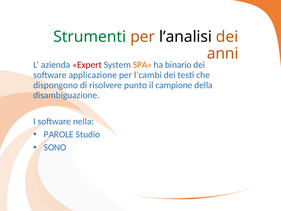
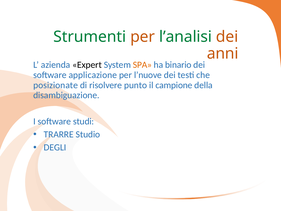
l’analisi colour: black -> green (186, 37)
Expert colour: red -> black (87, 65)
l’cambi: l’cambi -> l’nuove (148, 75)
dispongono: dispongono -> posizionate (56, 85)
nella: nella -> studi (84, 121)
PAROLE: PAROLE -> TRARRE (59, 134)
SONO: SONO -> DEGLI (55, 147)
